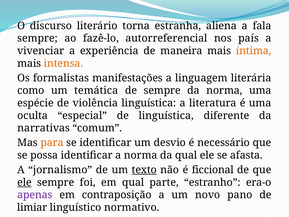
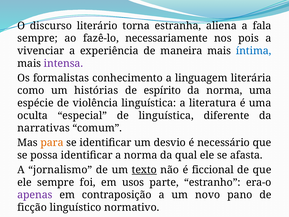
autorreferencial: autorreferencial -> necessariamente (166, 38)
país: país -> pois (249, 38)
íntima colour: orange -> blue (254, 51)
intensa colour: orange -> purple (63, 63)
manifestações: manifestações -> conhecimento (127, 78)
temática: temática -> histórias (96, 90)
de sempre: sempre -> espírito (162, 90)
ele underline: present -> none (24, 182)
em qual: qual -> usos (133, 182)
limiar: limiar -> ficção (32, 207)
